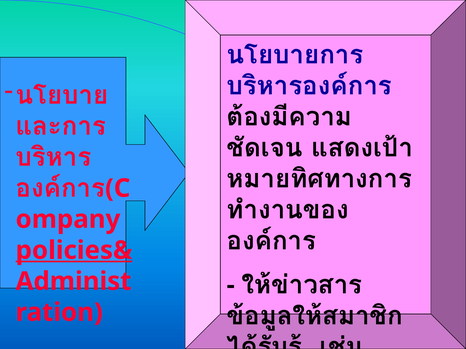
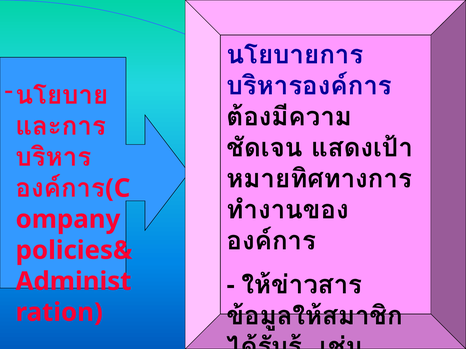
policies& underline: present -> none (74, 251)
